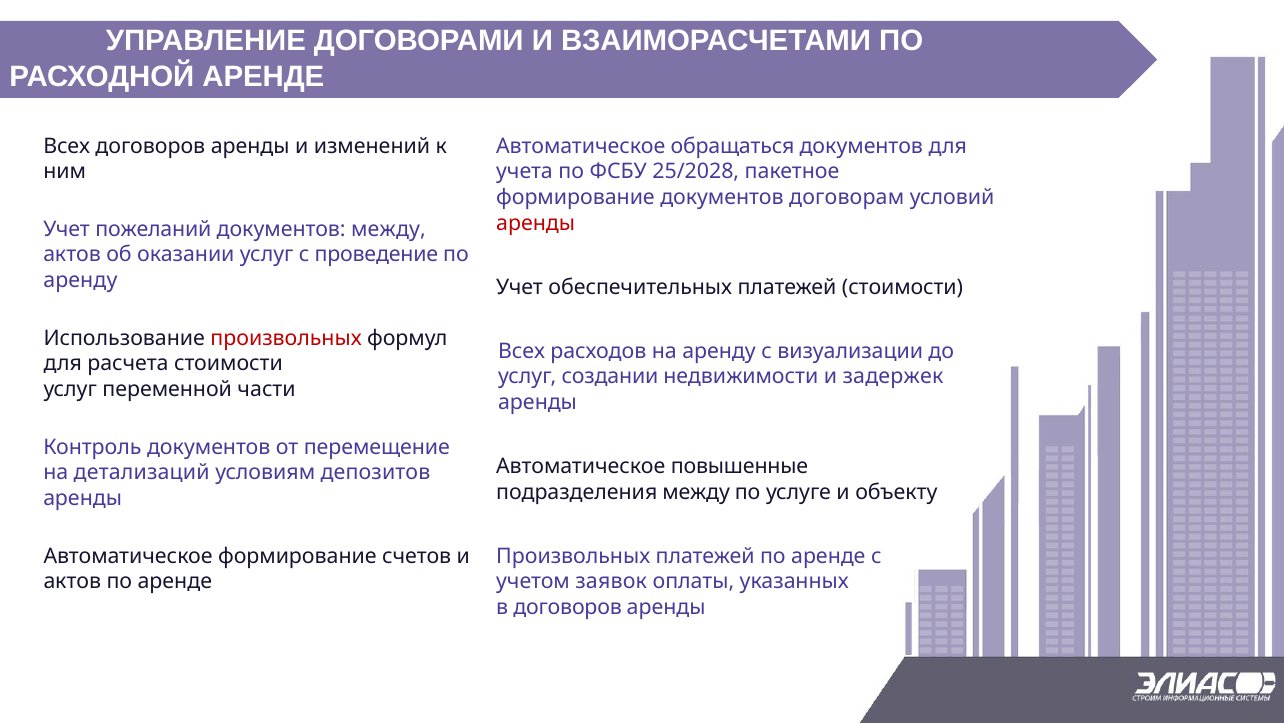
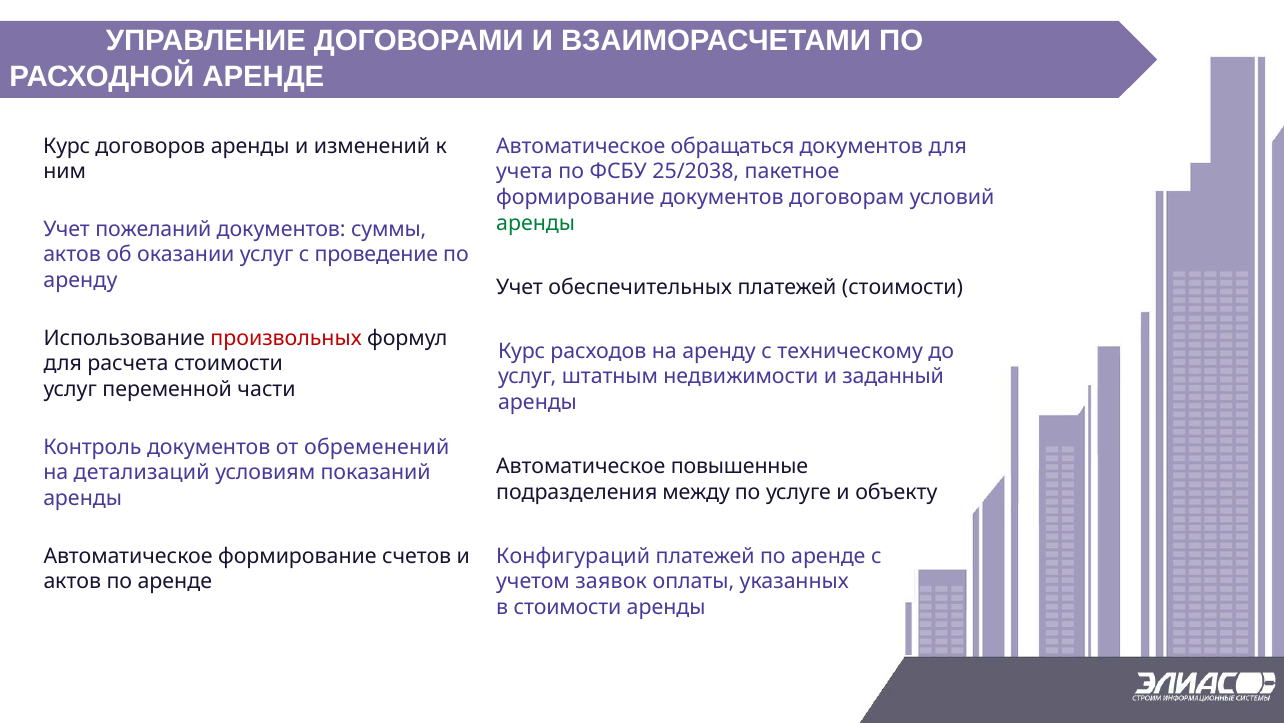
Всех: Всех -> Курс (67, 146)
25/2028: 25/2028 -> 25/2038 (696, 172)
аренды colour: red -> green (536, 223)
документов между: между -> суммы (389, 229)
Всех: Всех -> Курс (522, 351)
визуализации: визуализации -> техническому (850, 351)
создании: создании -> штатным (610, 376)
задержек: задержек -> заданный (893, 376)
перемещение: перемещение -> обременений (377, 447)
депозитов: депозитов -> показаний (376, 472)
Произвольных: Произвольных -> Конфигураций (573, 555)
в договоров: договоров -> стоимости (568, 607)
